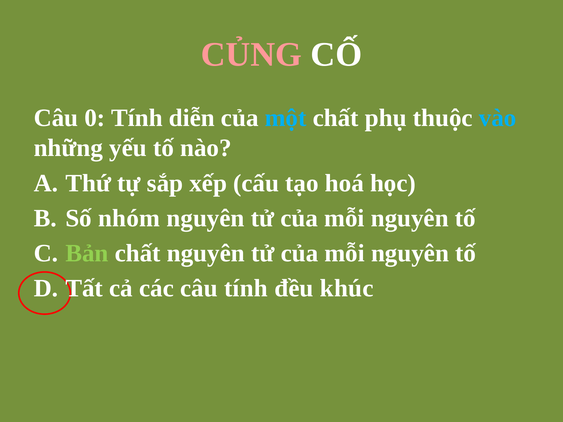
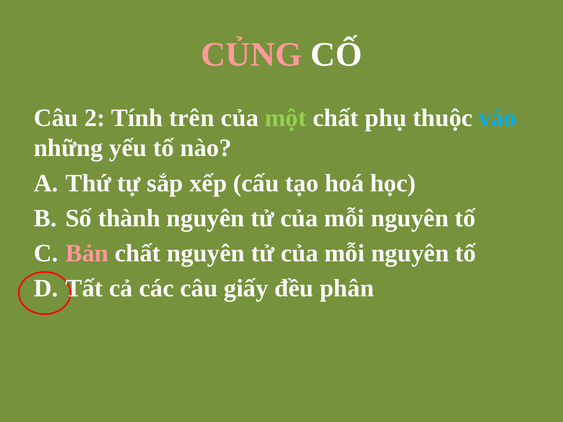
0: 0 -> 2 (95, 118)
diễn: diễn -> trên (192, 118)
một colour: light blue -> light green (286, 118)
nhóm: nhóm -> thành (129, 218)
Bản colour: light green -> pink (87, 253)
câu tính: tính -> giấy (246, 288)
khúc: khúc -> phân (347, 288)
